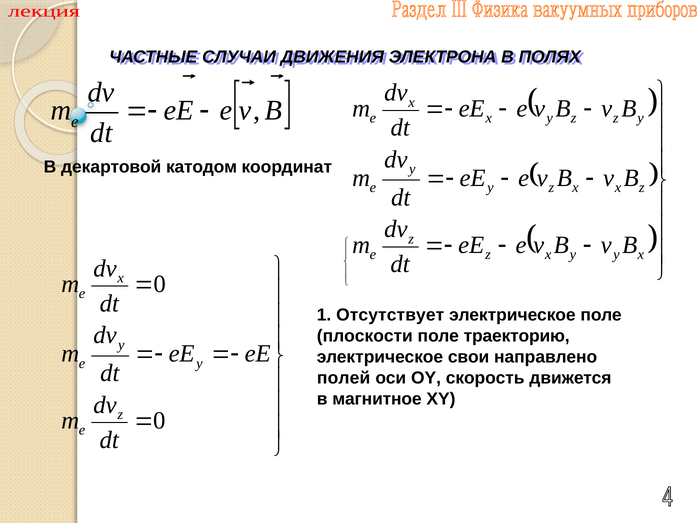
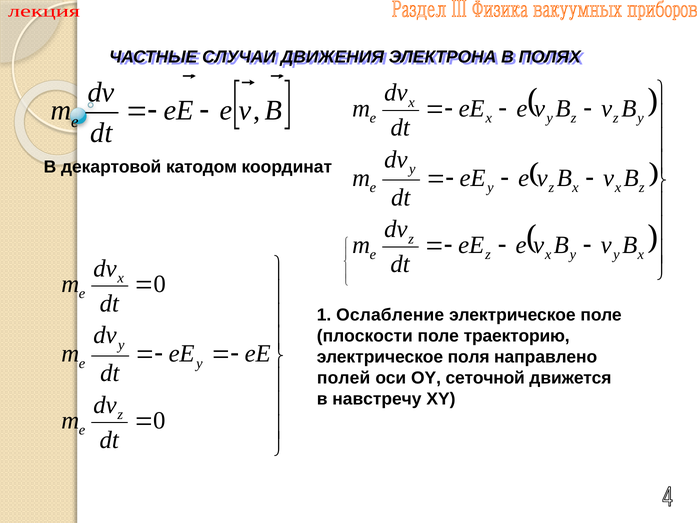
Отсутствует: Отсутствует -> Ослабление (390, 315)
свои: свои -> поля (469, 357)
скорость: скорость -> сеточной (485, 378)
магнитное: магнитное -> навстречу (377, 399)
